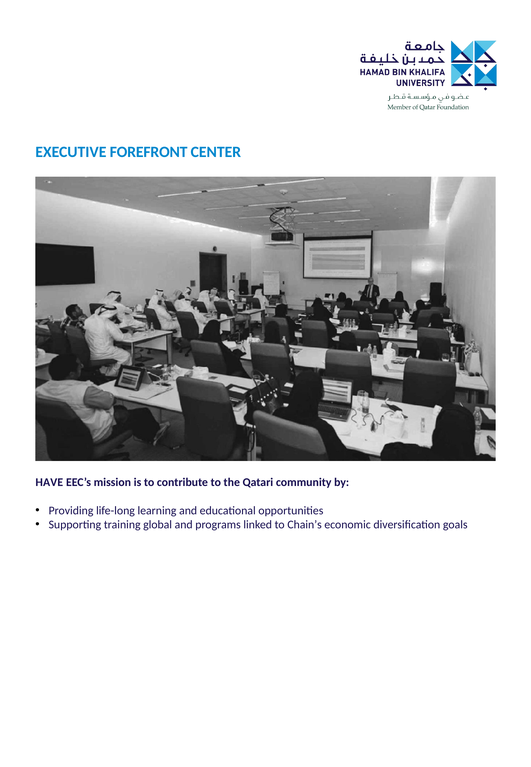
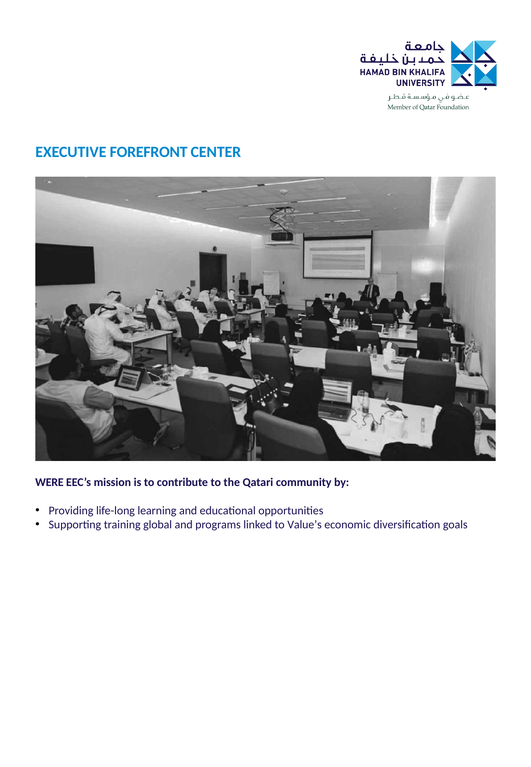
HAVE: HAVE -> WERE (49, 482)
Chain’s: Chain’s -> Value’s (305, 525)
